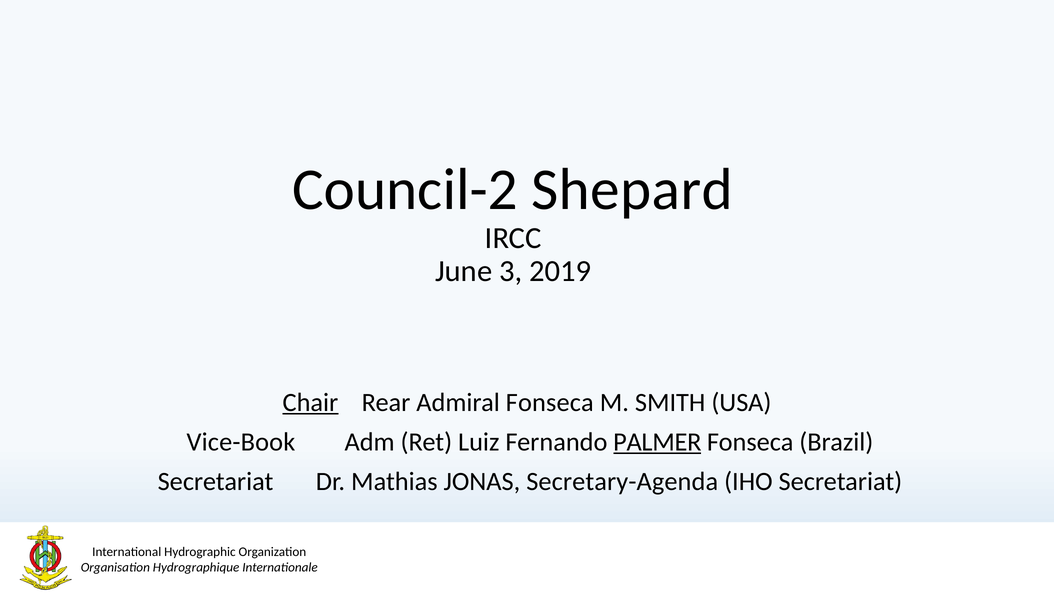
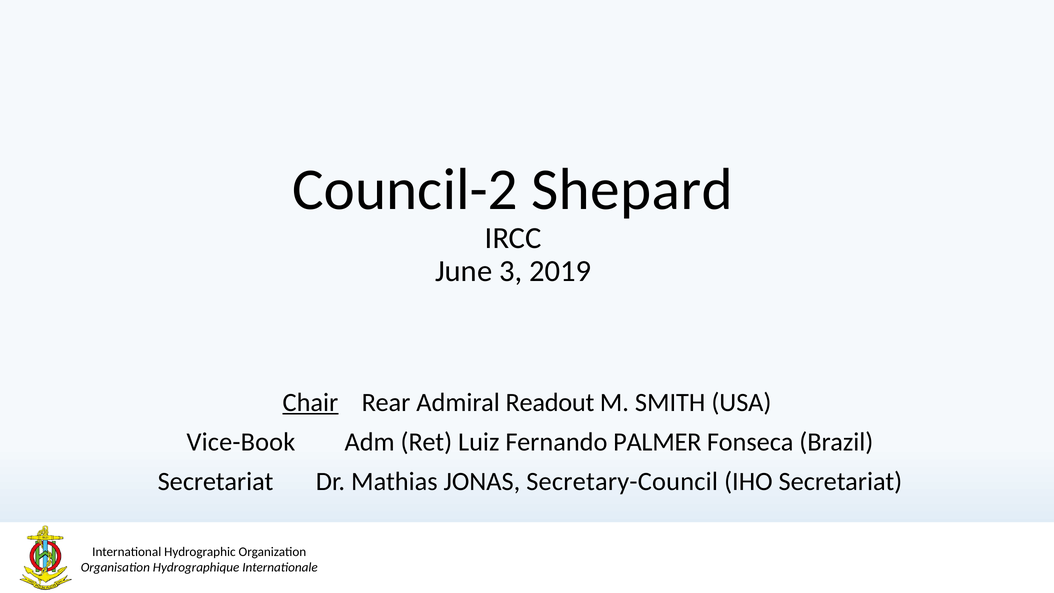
Admiral Fonseca: Fonseca -> Readout (550, 403)
PALMER underline: present -> none (657, 442)
Secretary-Agenda: Secretary-Agenda -> Secretary-Council (622, 481)
